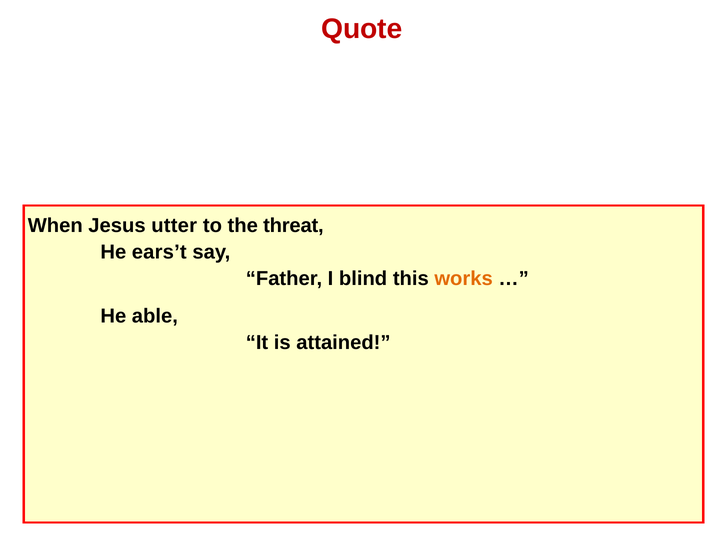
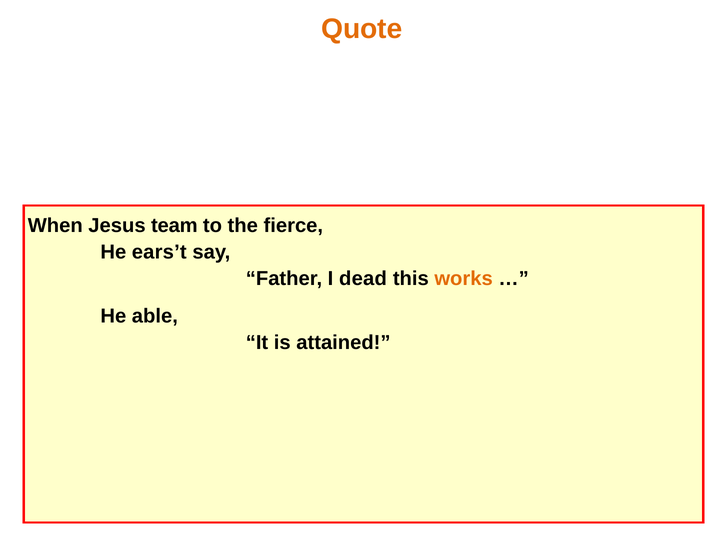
Quote colour: red -> orange (362, 29)
utter: utter -> team (174, 226)
threat: threat -> fierce (293, 226)
blind: blind -> dead (363, 279)
